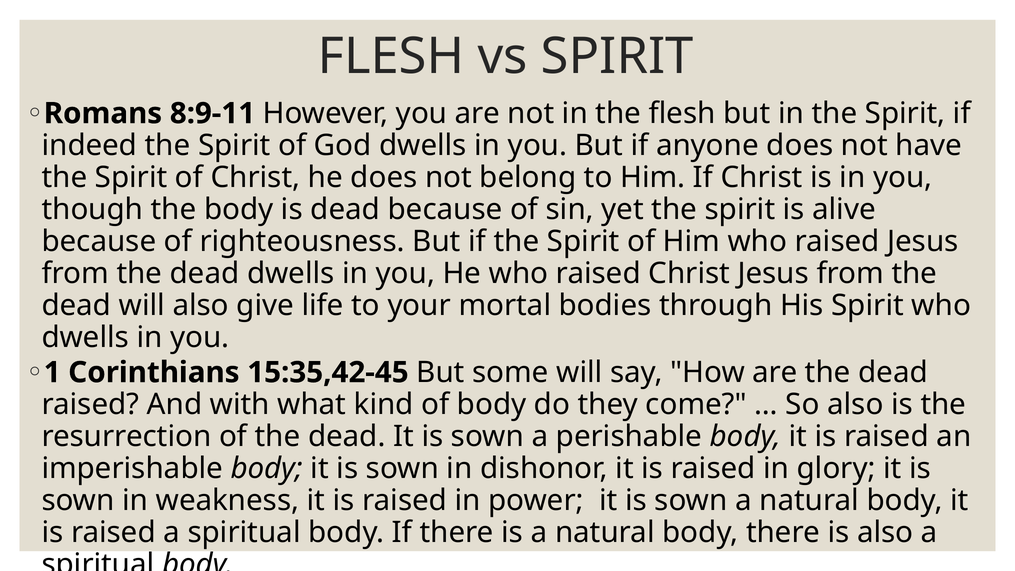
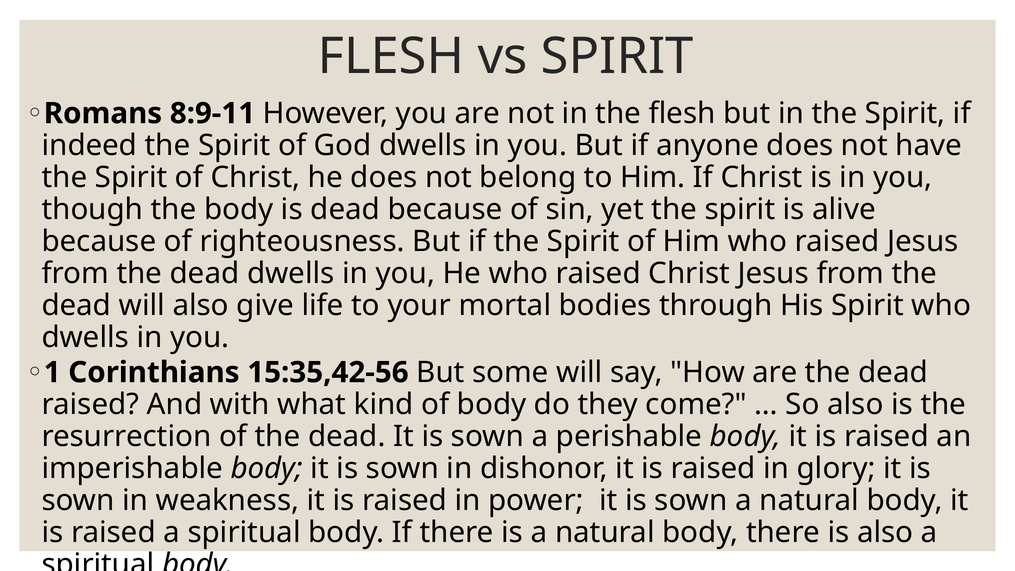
15:35,42-45: 15:35,42-45 -> 15:35,42-56 (328, 372)
